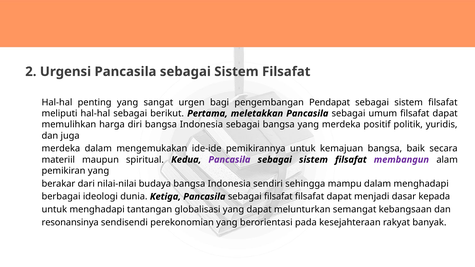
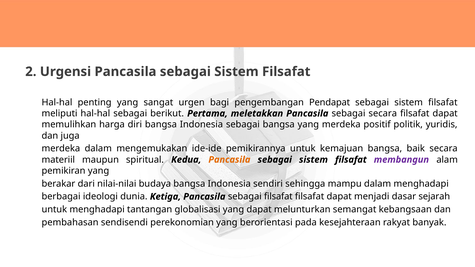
sebagai umum: umum -> secara (383, 114)
Pancasila colour: purple -> orange (229, 160)
kepada: kepada -> sejarah (434, 197)
resonansinya: resonansinya -> pembahasan (70, 223)
